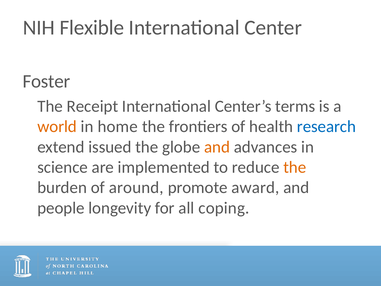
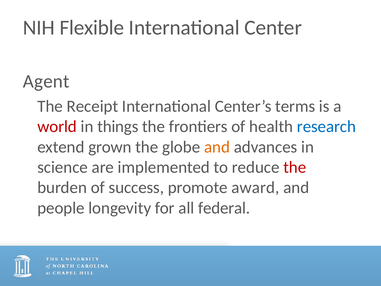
Foster: Foster -> Agent (46, 81)
world colour: orange -> red (57, 126)
home: home -> things (118, 126)
issued: issued -> grown (110, 147)
the colour: orange -> red (295, 167)
around: around -> success (136, 187)
coping: coping -> federal (224, 208)
